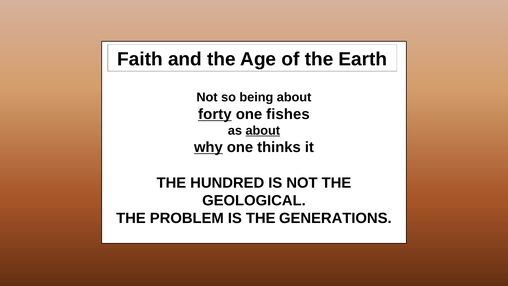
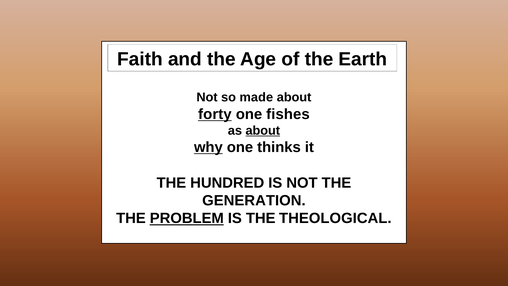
being: being -> made (256, 97)
GEOLOGICAL: GEOLOGICAL -> GENERATION (254, 200)
PROBLEM underline: none -> present (187, 218)
GENERATIONS: GENERATIONS -> THEOLOGICAL (335, 218)
